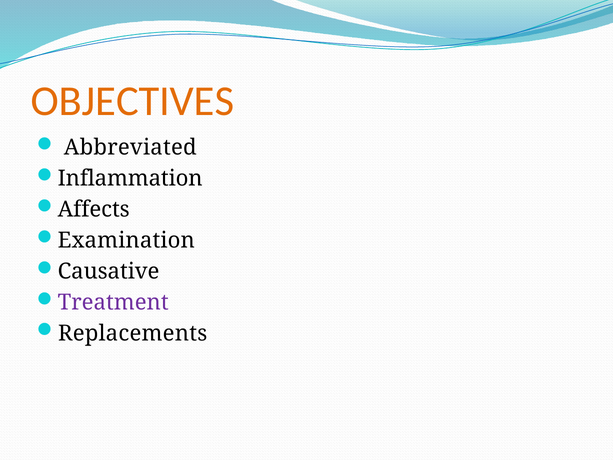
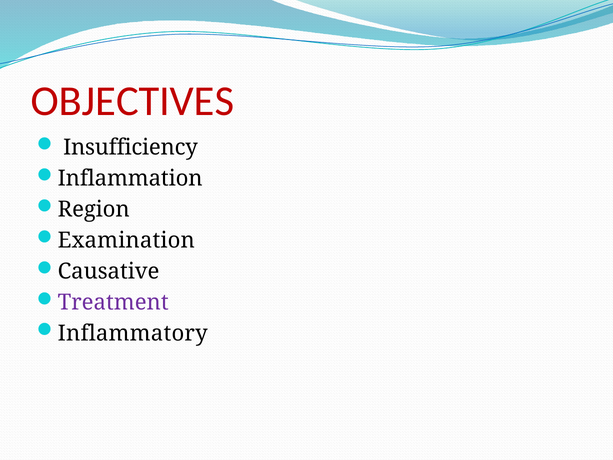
OBJECTIVES colour: orange -> red (132, 101)
Abbreviated: Abbreviated -> Insufficiency (130, 148)
Affects: Affects -> Region (94, 210)
Replacements: Replacements -> Inflammatory (133, 333)
